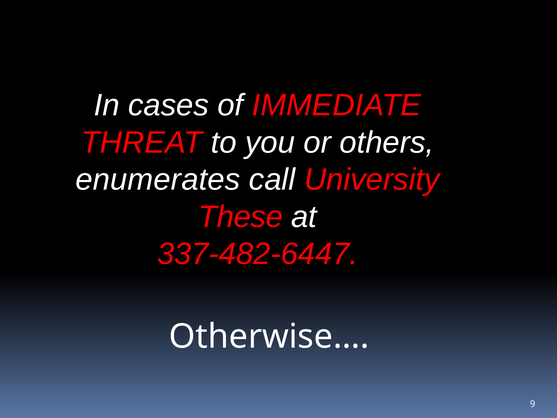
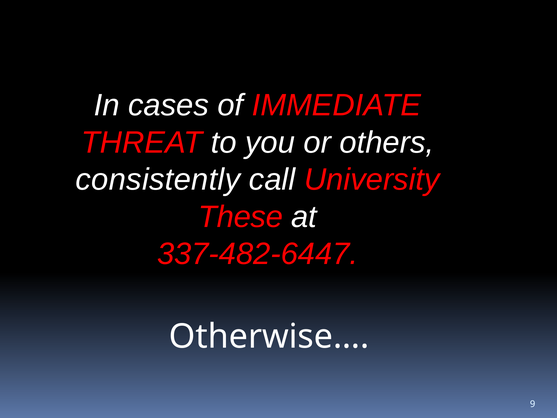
enumerates: enumerates -> consistently (158, 180)
